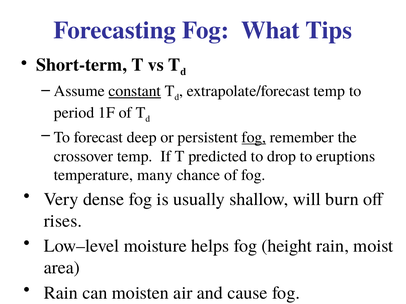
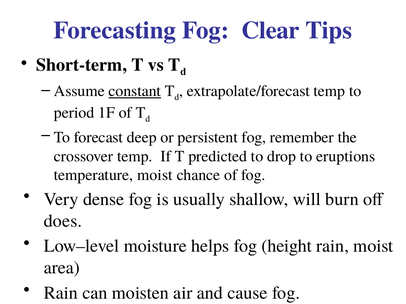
What: What -> Clear (271, 30)
fog underline: present -> none (254, 137)
temperature many: many -> moist (155, 175)
rises: rises -> does (63, 221)
